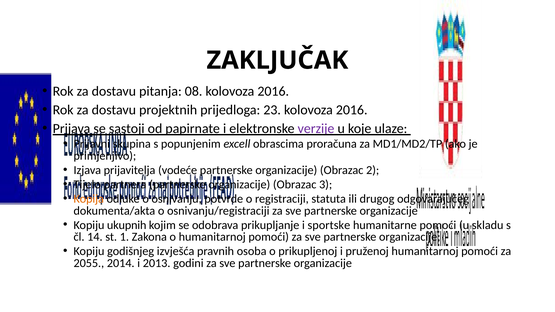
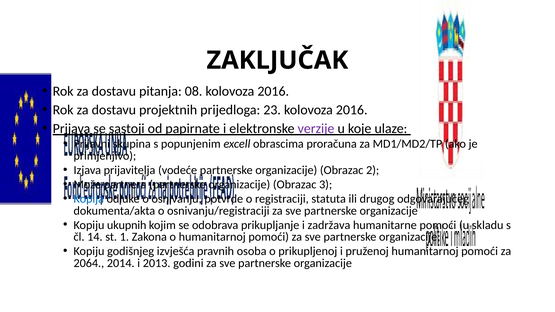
Tijelo: Tijelo -> Može (87, 185)
Kopija colour: orange -> blue (89, 199)
sportske: sportske -> zadržava (329, 225)
2055: 2055 -> 2064 (89, 263)
